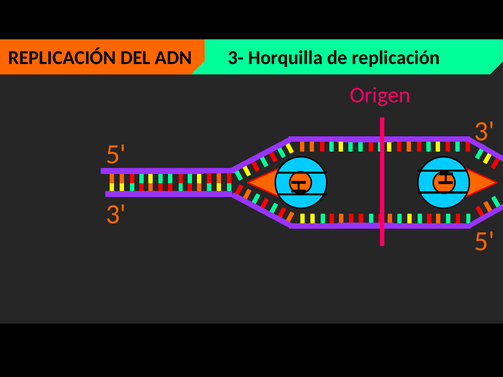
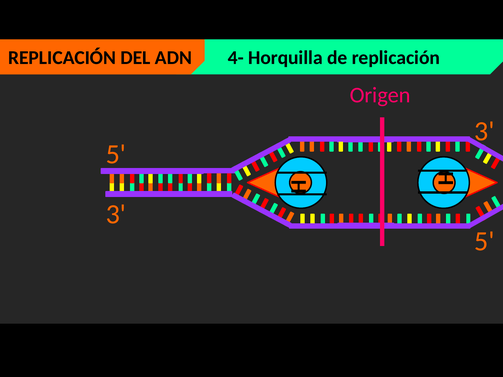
3-: 3- -> 4- (236, 58)
